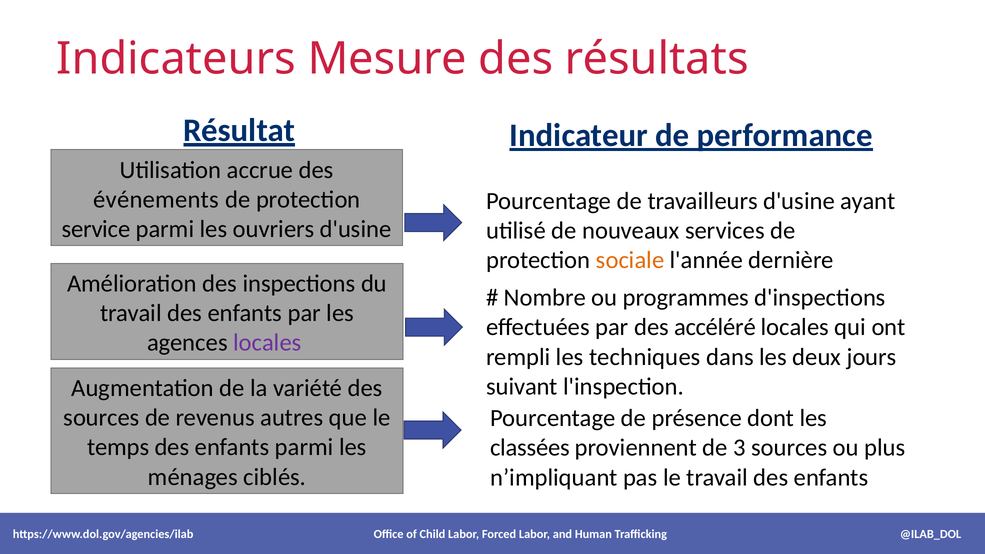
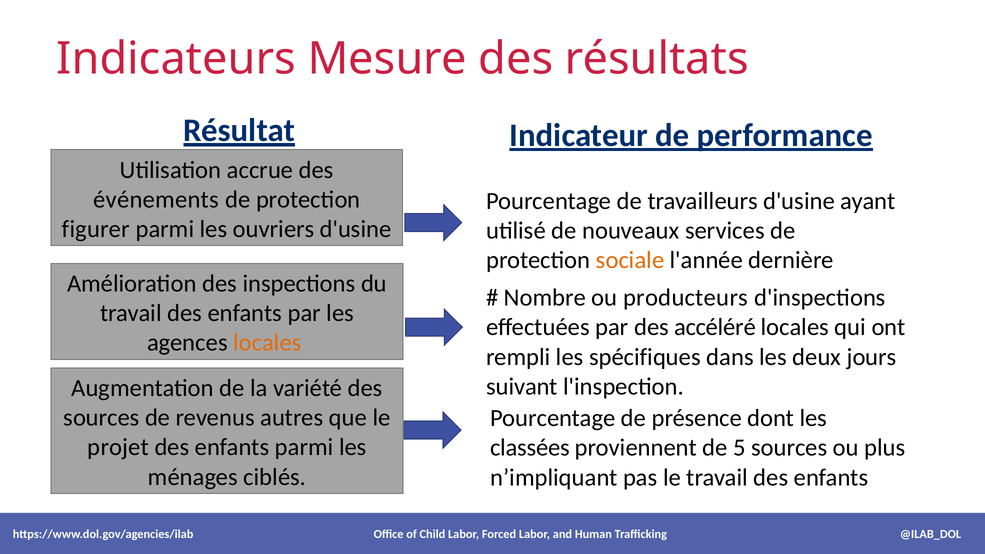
service: service -> figurer (96, 229)
programmes: programmes -> producteurs (686, 298)
locales colour: purple -> orange (267, 343)
techniques: techniques -> spécifiques (645, 357)
temps: temps -> projet (118, 447)
3: 3 -> 5 (739, 448)
